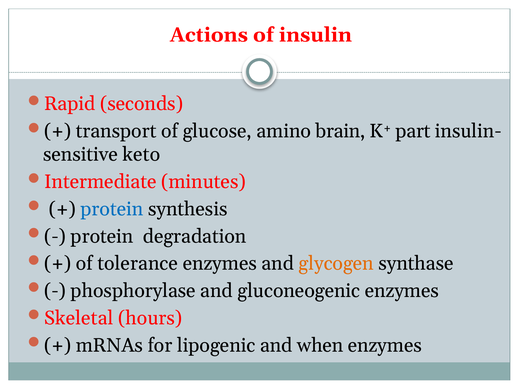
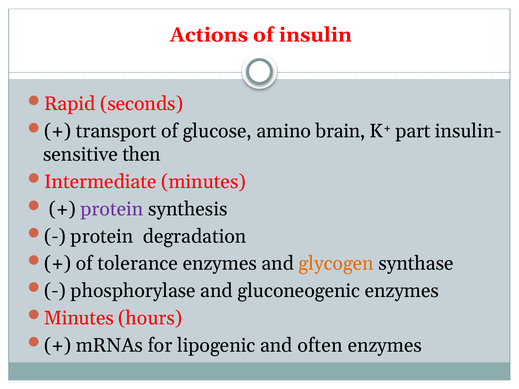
keto: keto -> then (142, 155)
protein colour: blue -> purple (112, 209)
Skeletal: Skeletal -> Minutes (79, 318)
when: when -> often (320, 346)
